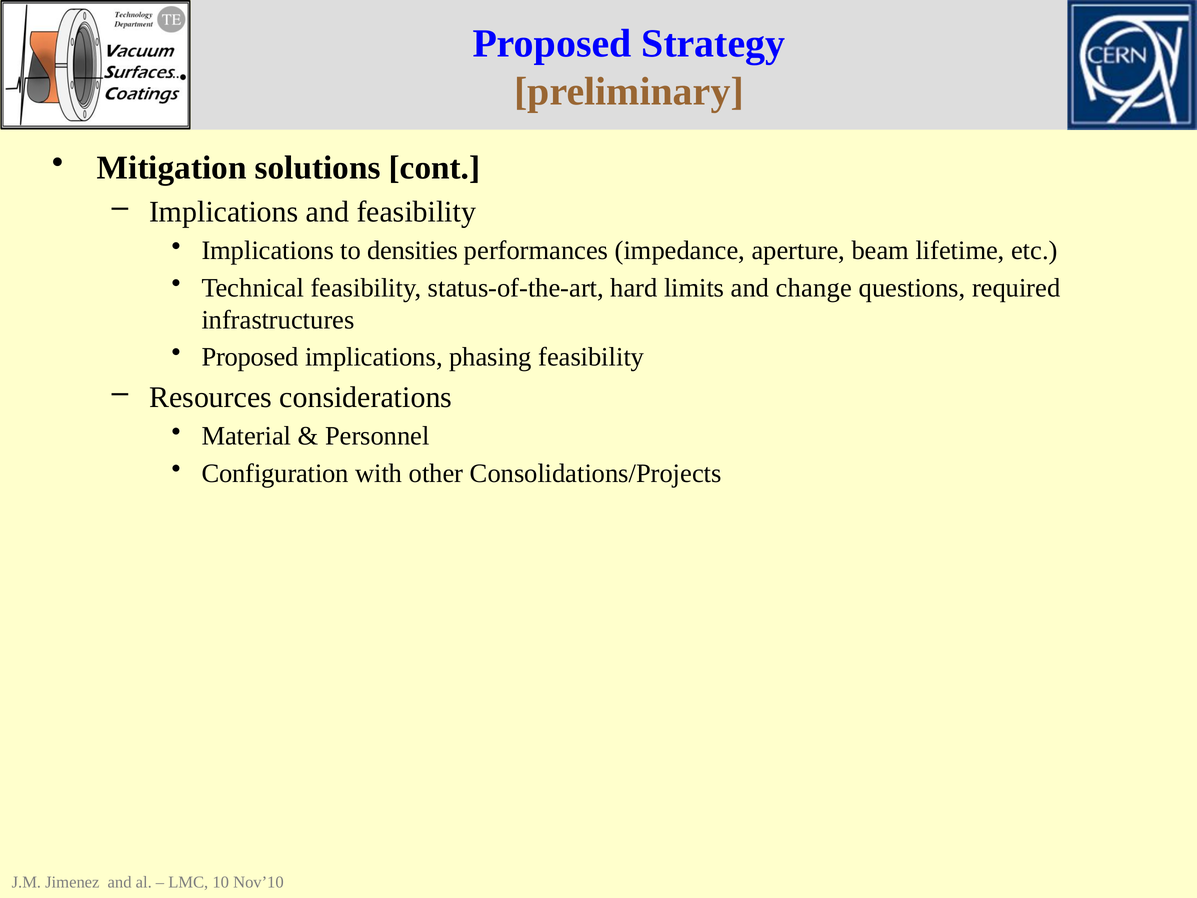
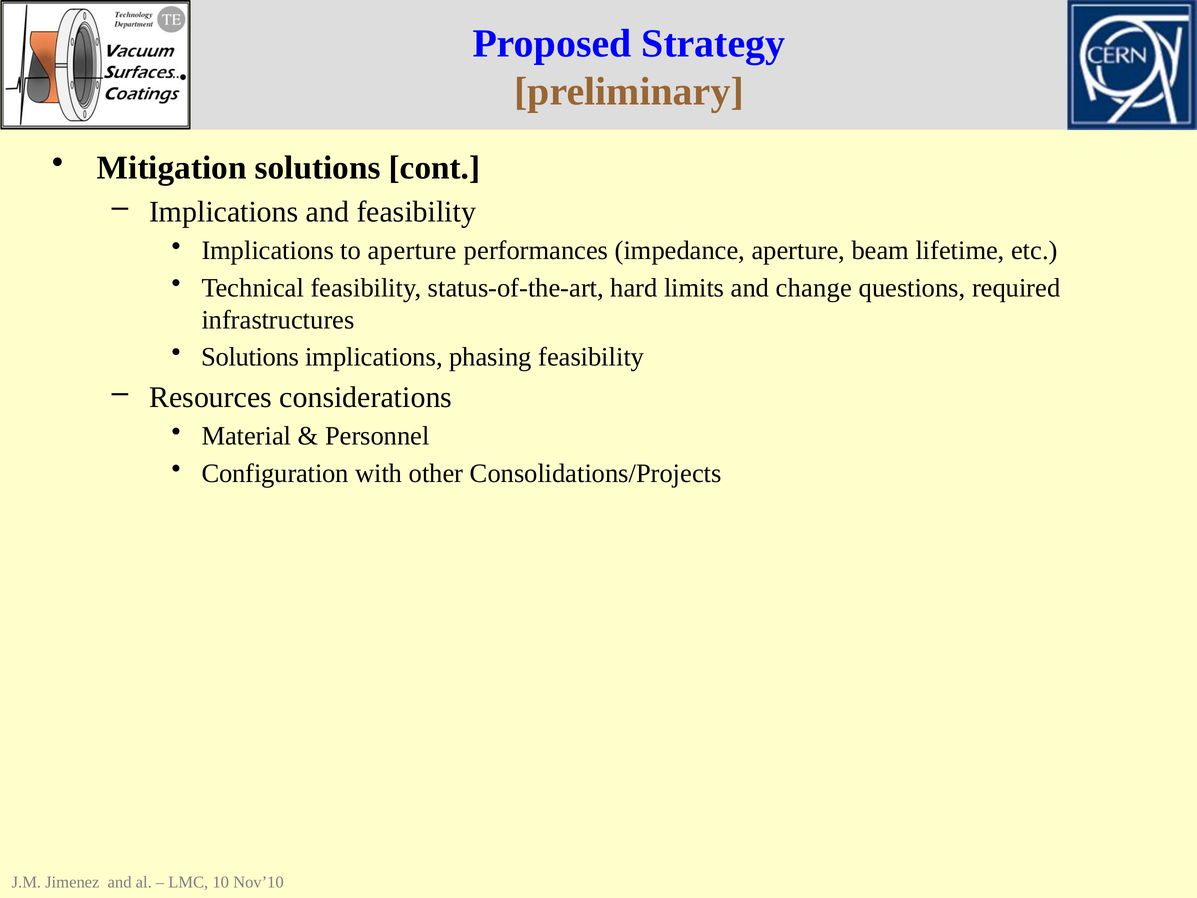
to densities: densities -> aperture (412, 251)
Proposed: Proposed -> Solutions (250, 357)
